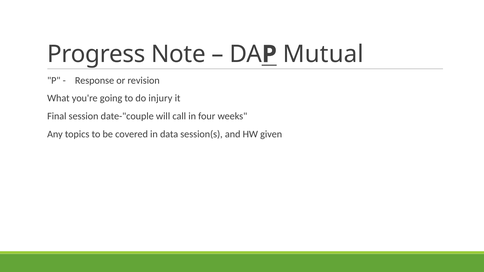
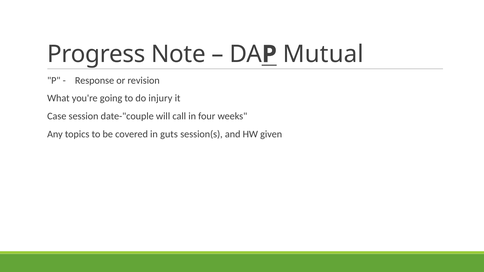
Final: Final -> Case (57, 116)
data: data -> guts (169, 134)
